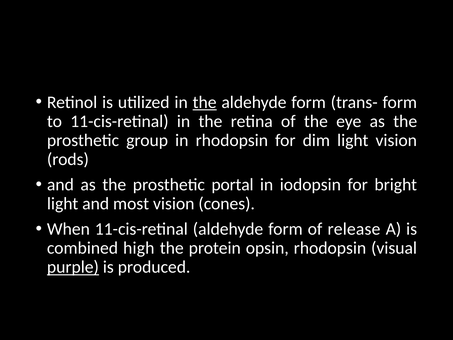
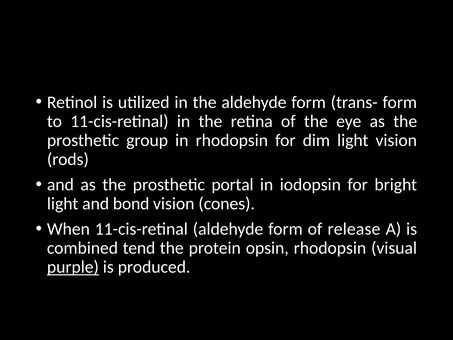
the underline: present -> none (205, 102)
most: most -> bond (131, 204)
high: high -> tend (139, 248)
